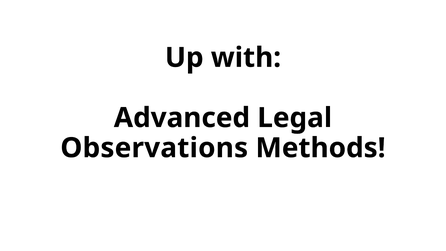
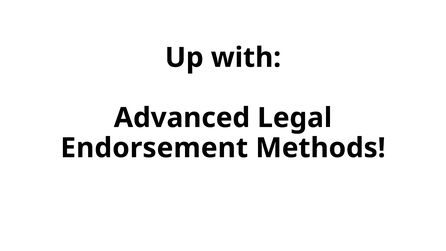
Observations: Observations -> Endorsement (154, 148)
